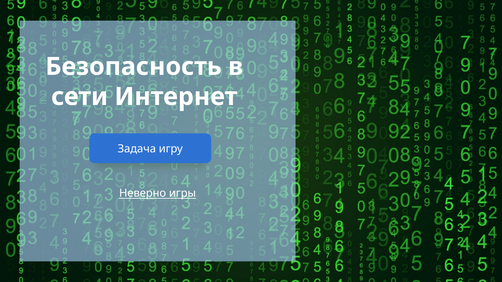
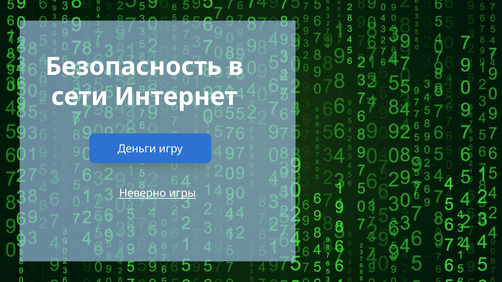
Задача: Задача -> Деньги (137, 149)
